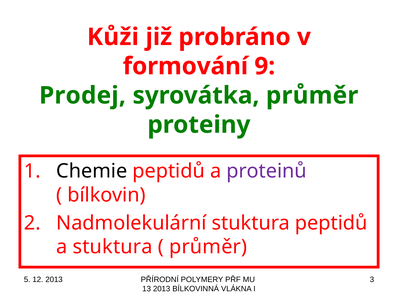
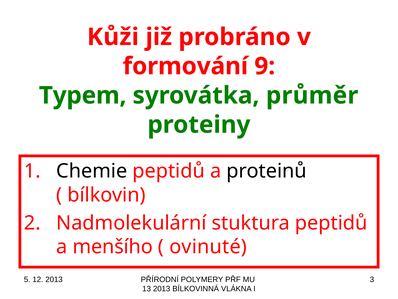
Prodej: Prodej -> Typem (83, 95)
proteinů colour: purple -> black (267, 171)
a stuktura: stuktura -> menšího (113, 246)
průměr: průměr -> ovinuté (208, 246)
